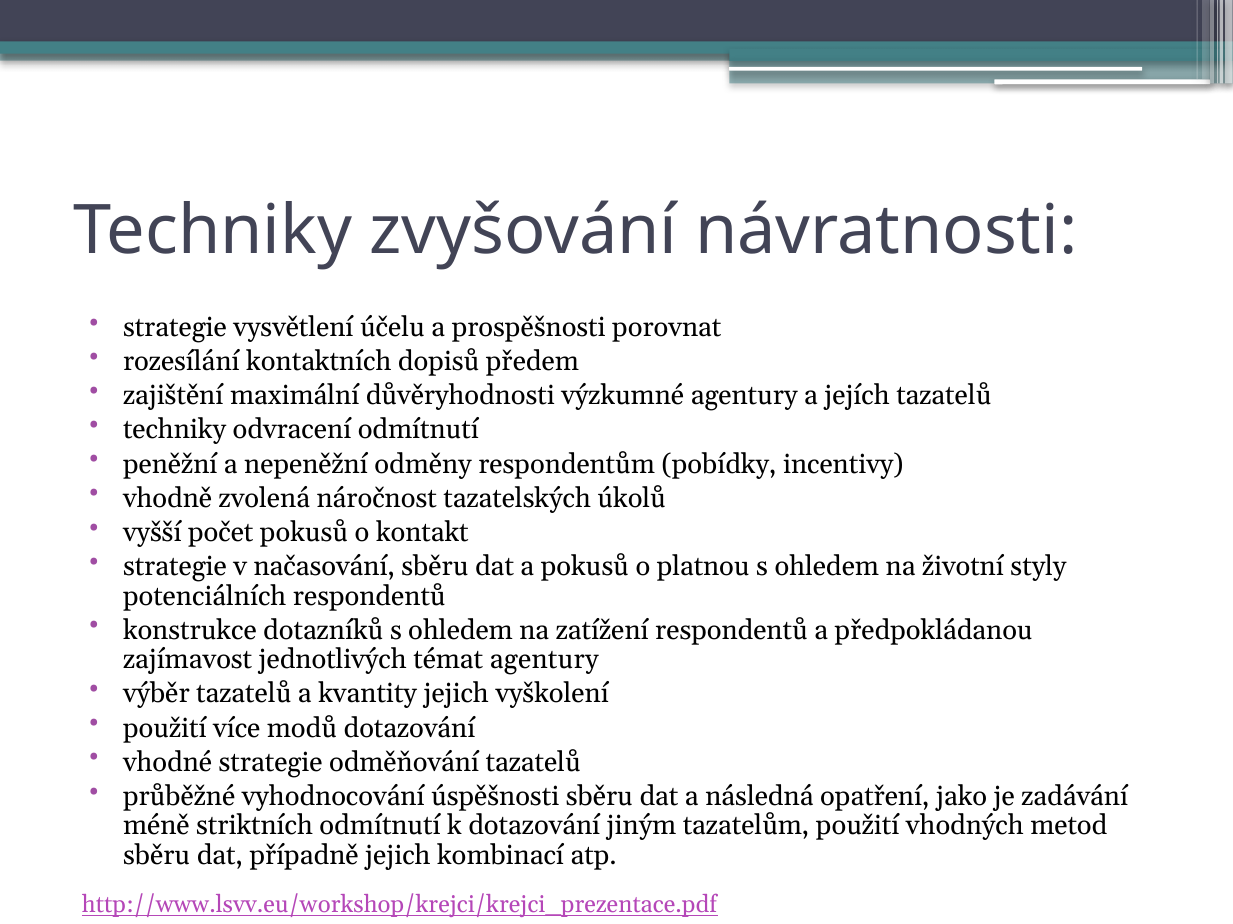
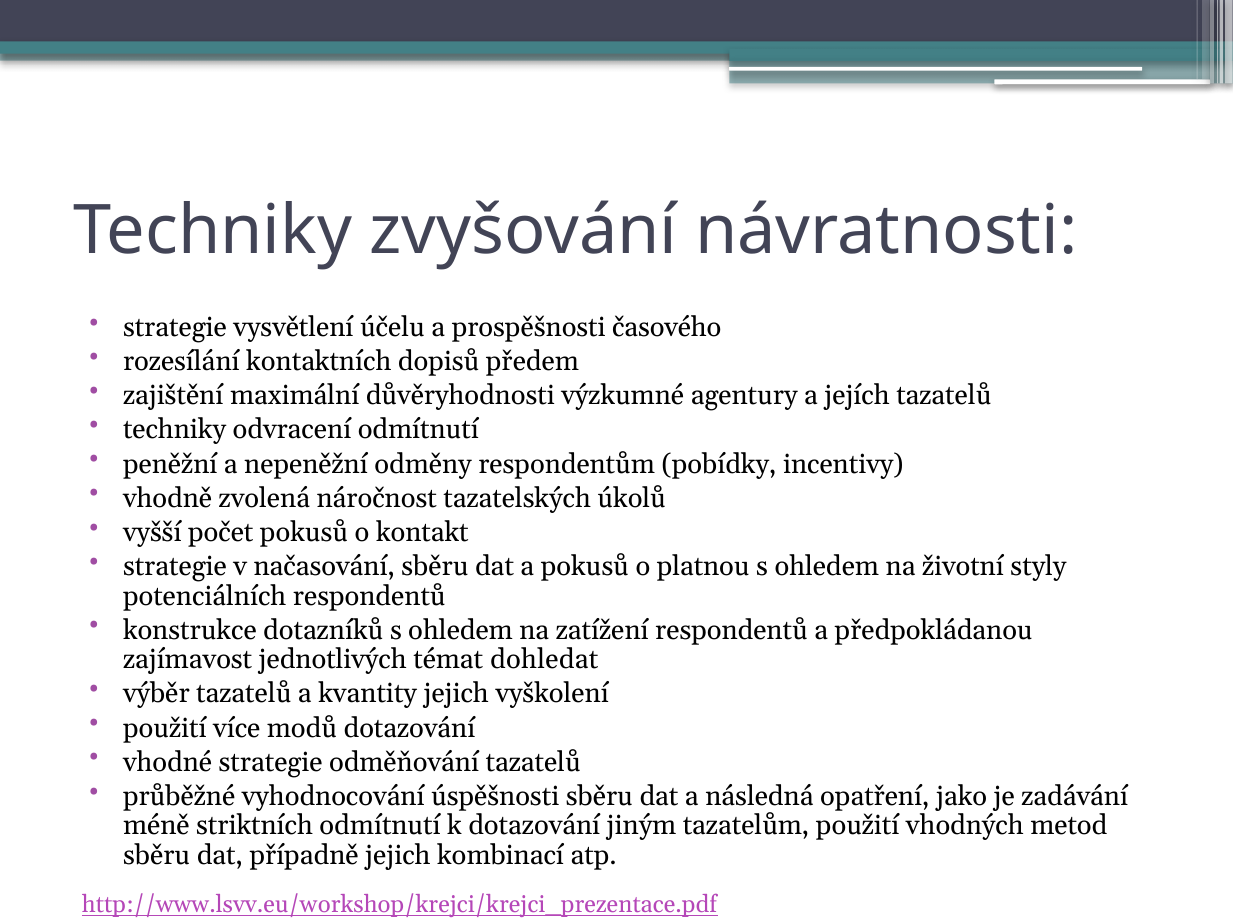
porovnat: porovnat -> časového (667, 328)
témat agentury: agentury -> dohledat (544, 660)
